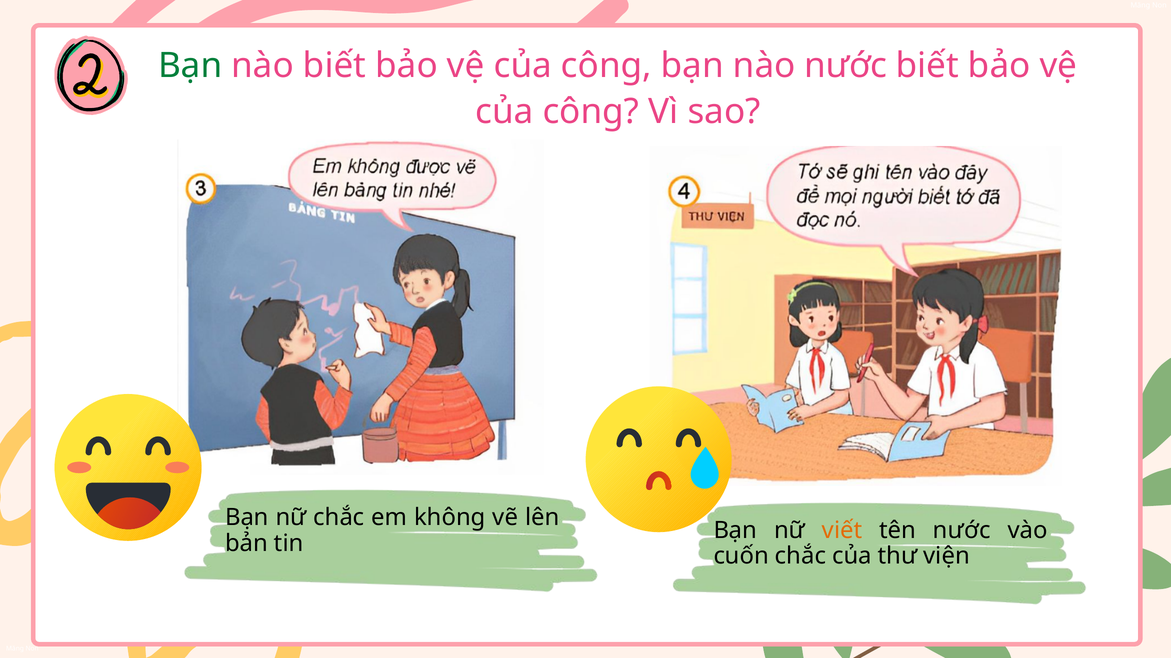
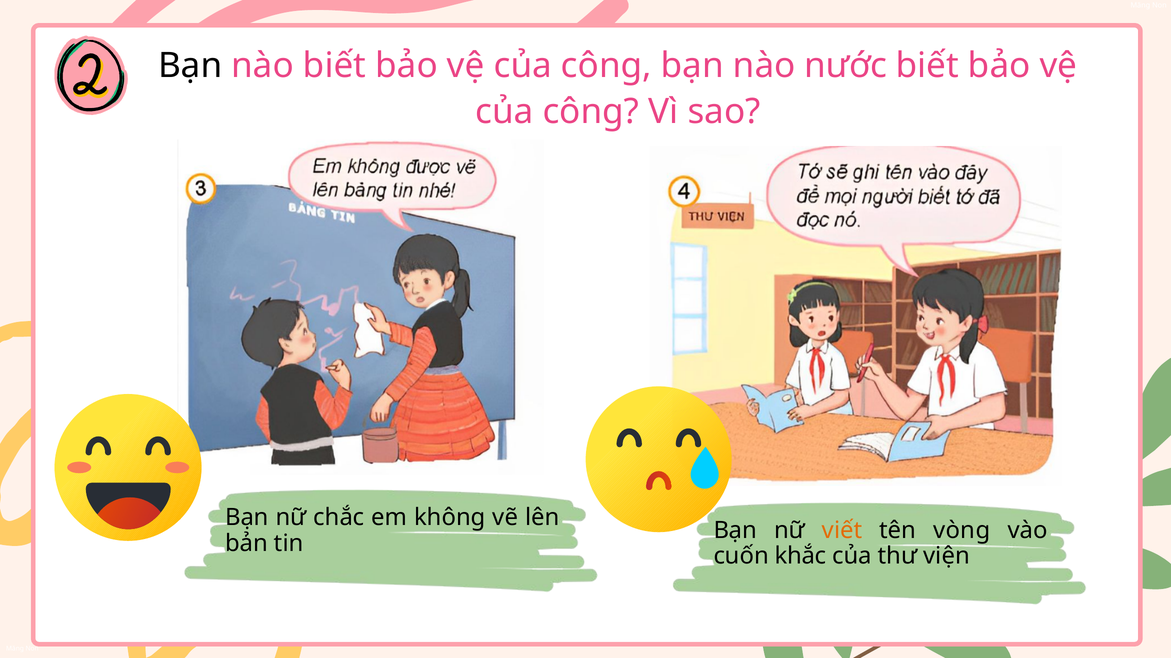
Bạn colour: green -> black (190, 66)
tên nước: nước -> vòng (962, 531)
chắc: chắc -> khắc (801, 557)
